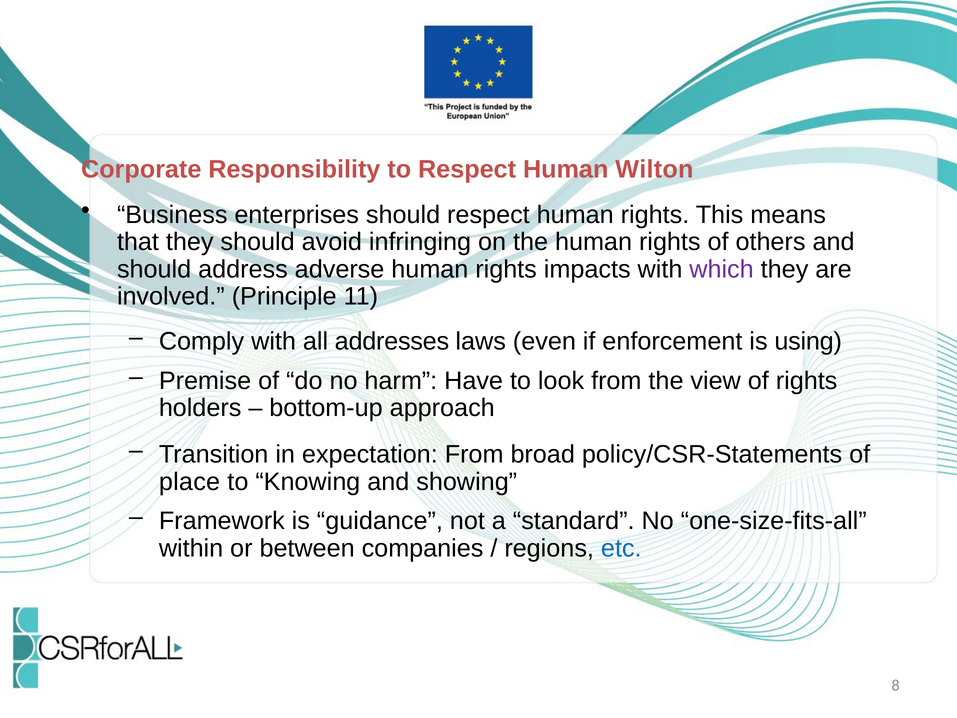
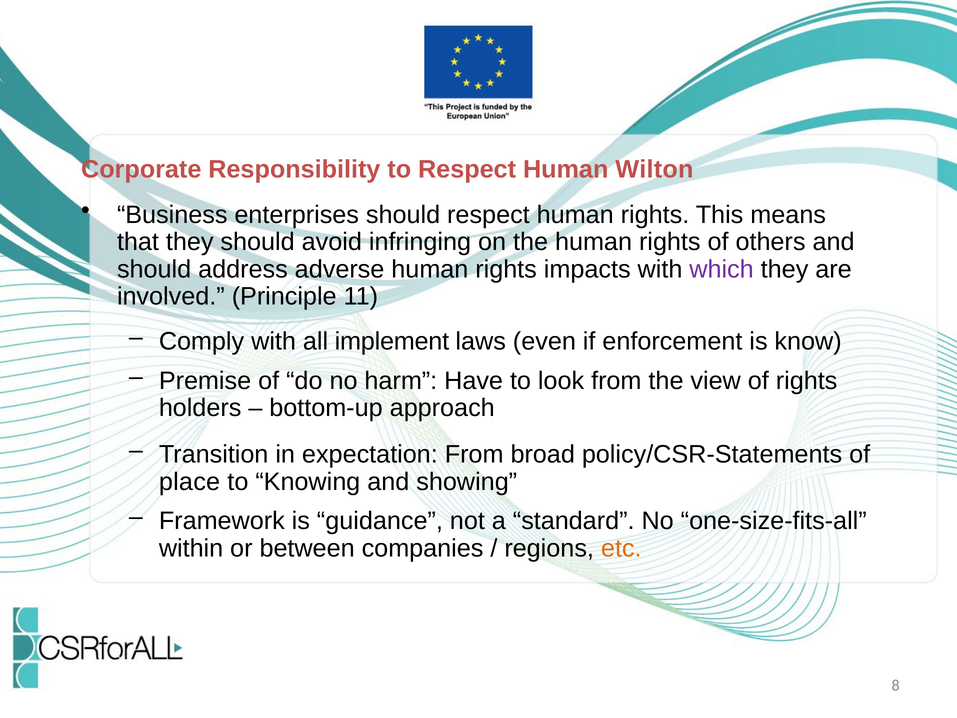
addresses: addresses -> implement (392, 342)
using: using -> know (808, 342)
etc colour: blue -> orange (621, 548)
